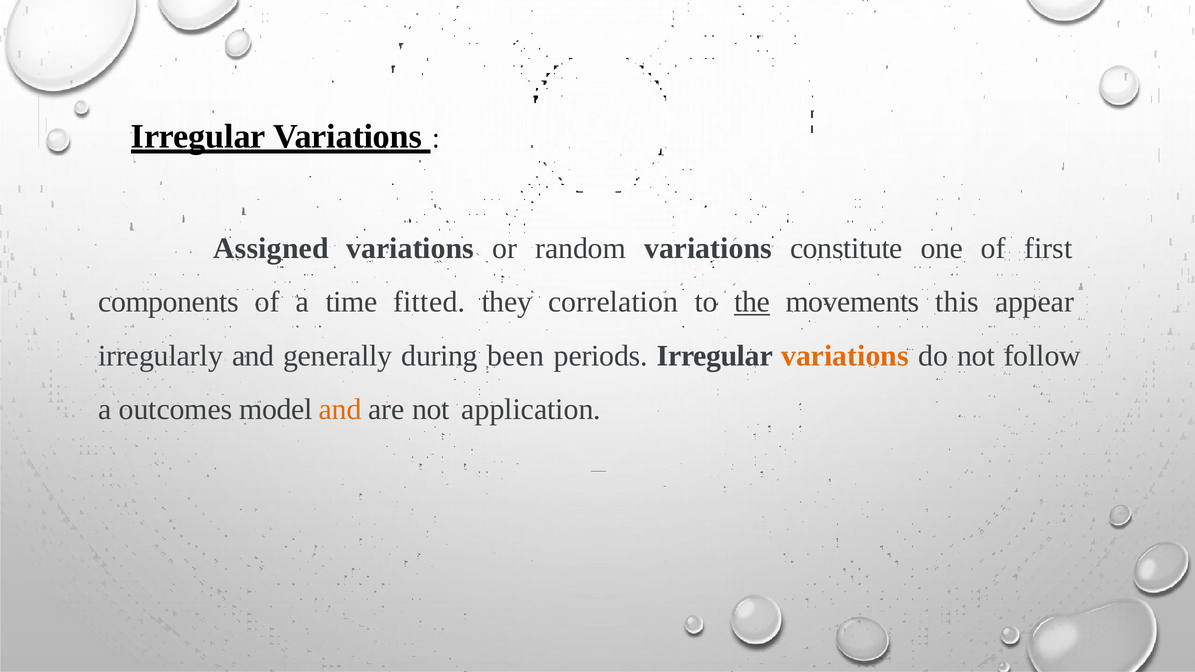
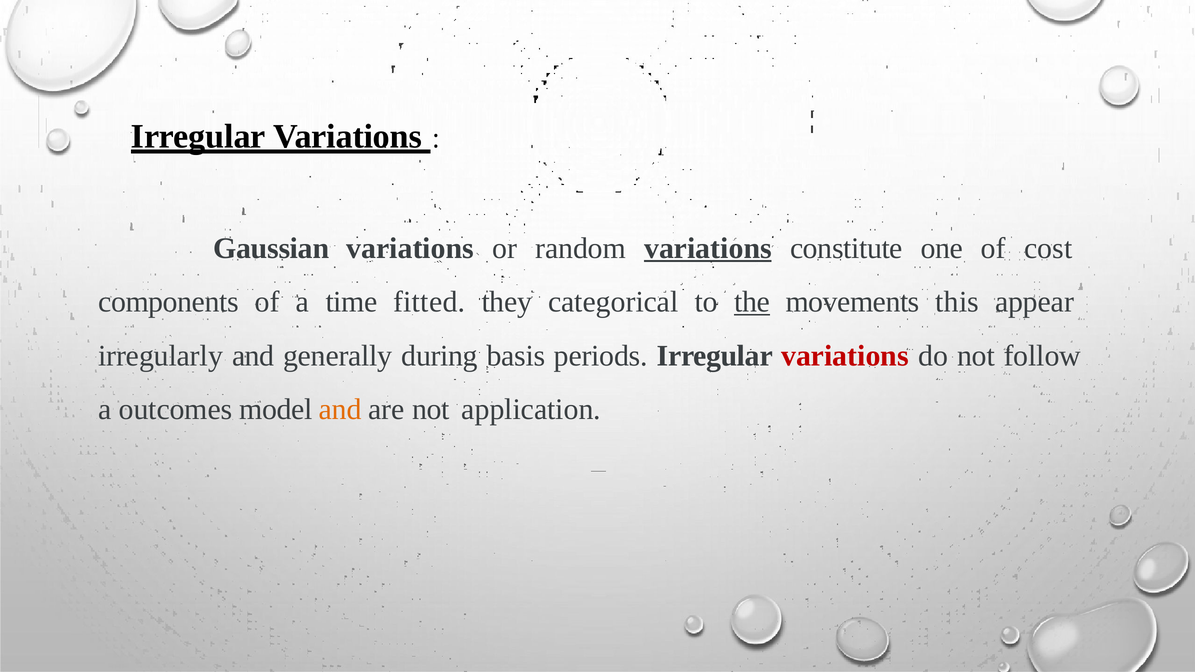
Assigned: Assigned -> Gaussian (271, 248)
variations underline: none -> present (708, 248)
first: first -> cost (1048, 248)
correlation: correlation -> categorical (613, 302)
been: been -> basis (516, 356)
variations colour: orange -> red (845, 356)
